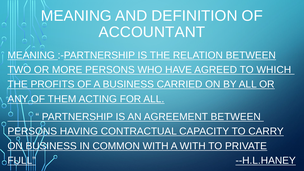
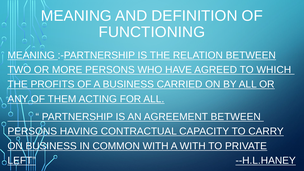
ACCOUNTANT: ACCOUNTANT -> FUNCTIONING (152, 32)
FULL: FULL -> LEFT (22, 161)
